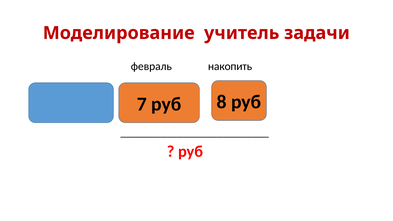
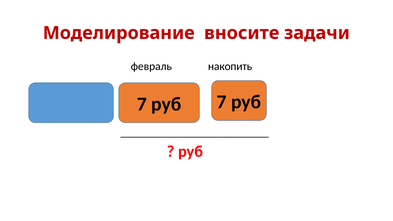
учитель: учитель -> вносите (242, 33)
7 руб 8: 8 -> 7 (222, 102)
